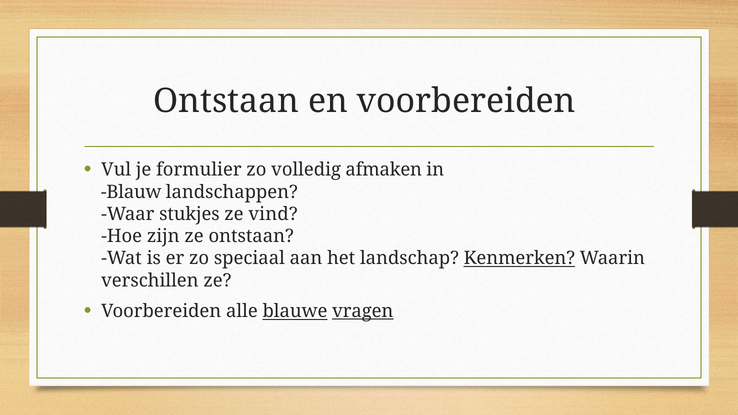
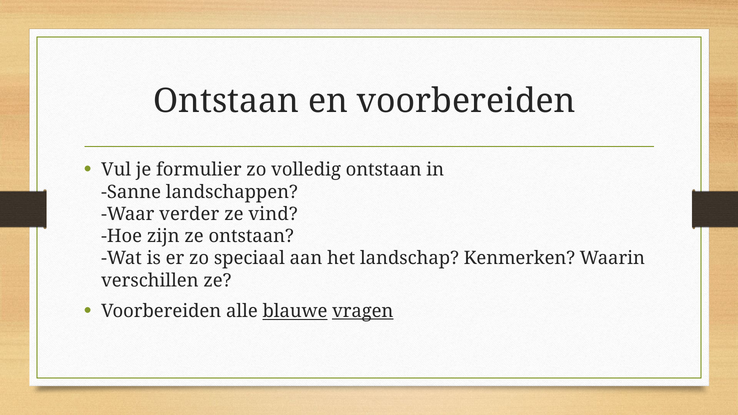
volledig afmaken: afmaken -> ontstaan (384, 170)
Blauw: Blauw -> Sanne (131, 192)
stukjes: stukjes -> verder (189, 214)
Kenmerken underline: present -> none (519, 258)
